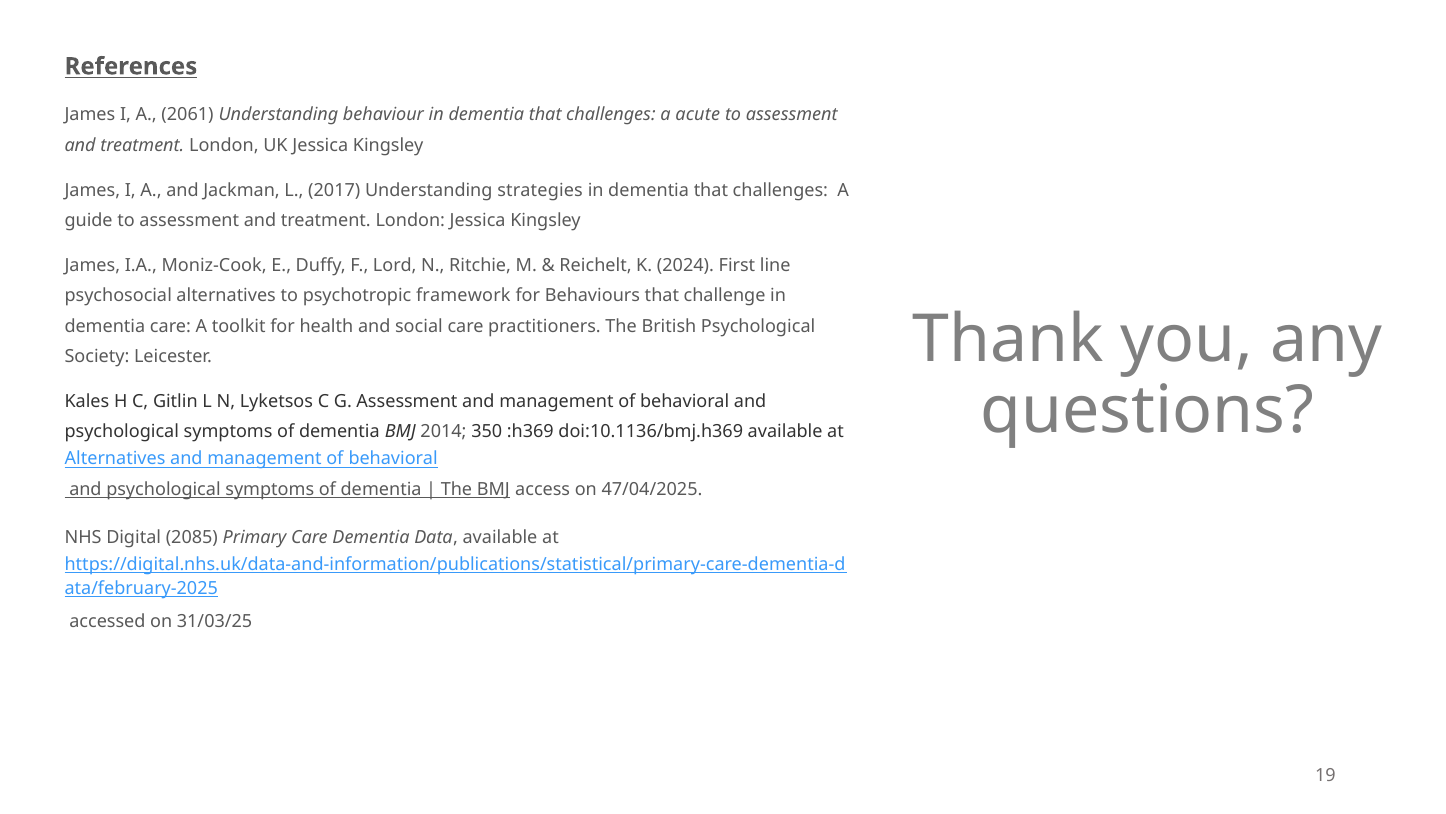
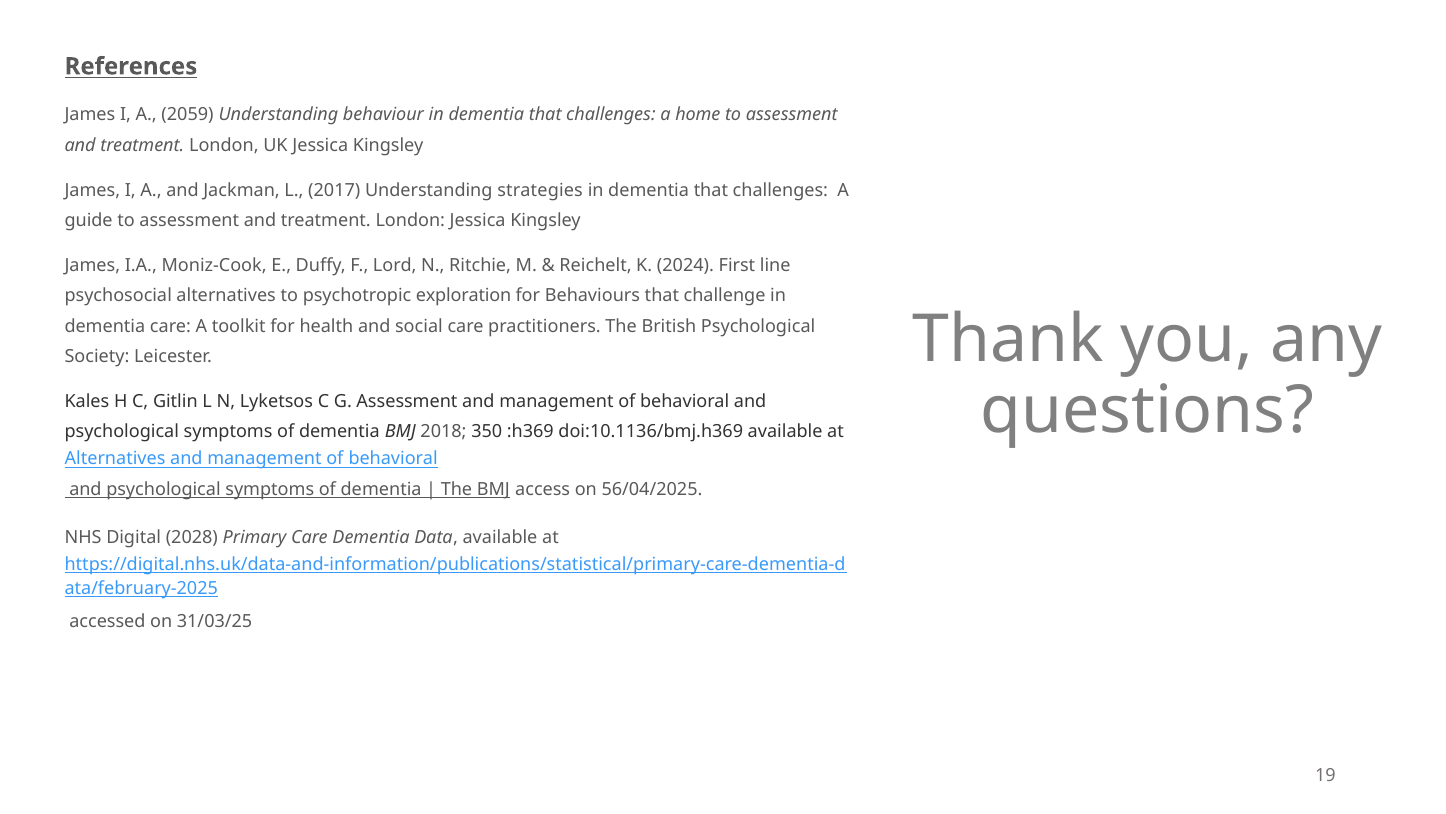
2061: 2061 -> 2059 (188, 115)
acute: acute -> home (698, 115)
framework: framework -> exploration (464, 296)
2014: 2014 -> 2018 (443, 431)
47/04/2025: 47/04/2025 -> 56/04/2025 (652, 489)
2085: 2085 -> 2028 (192, 537)
